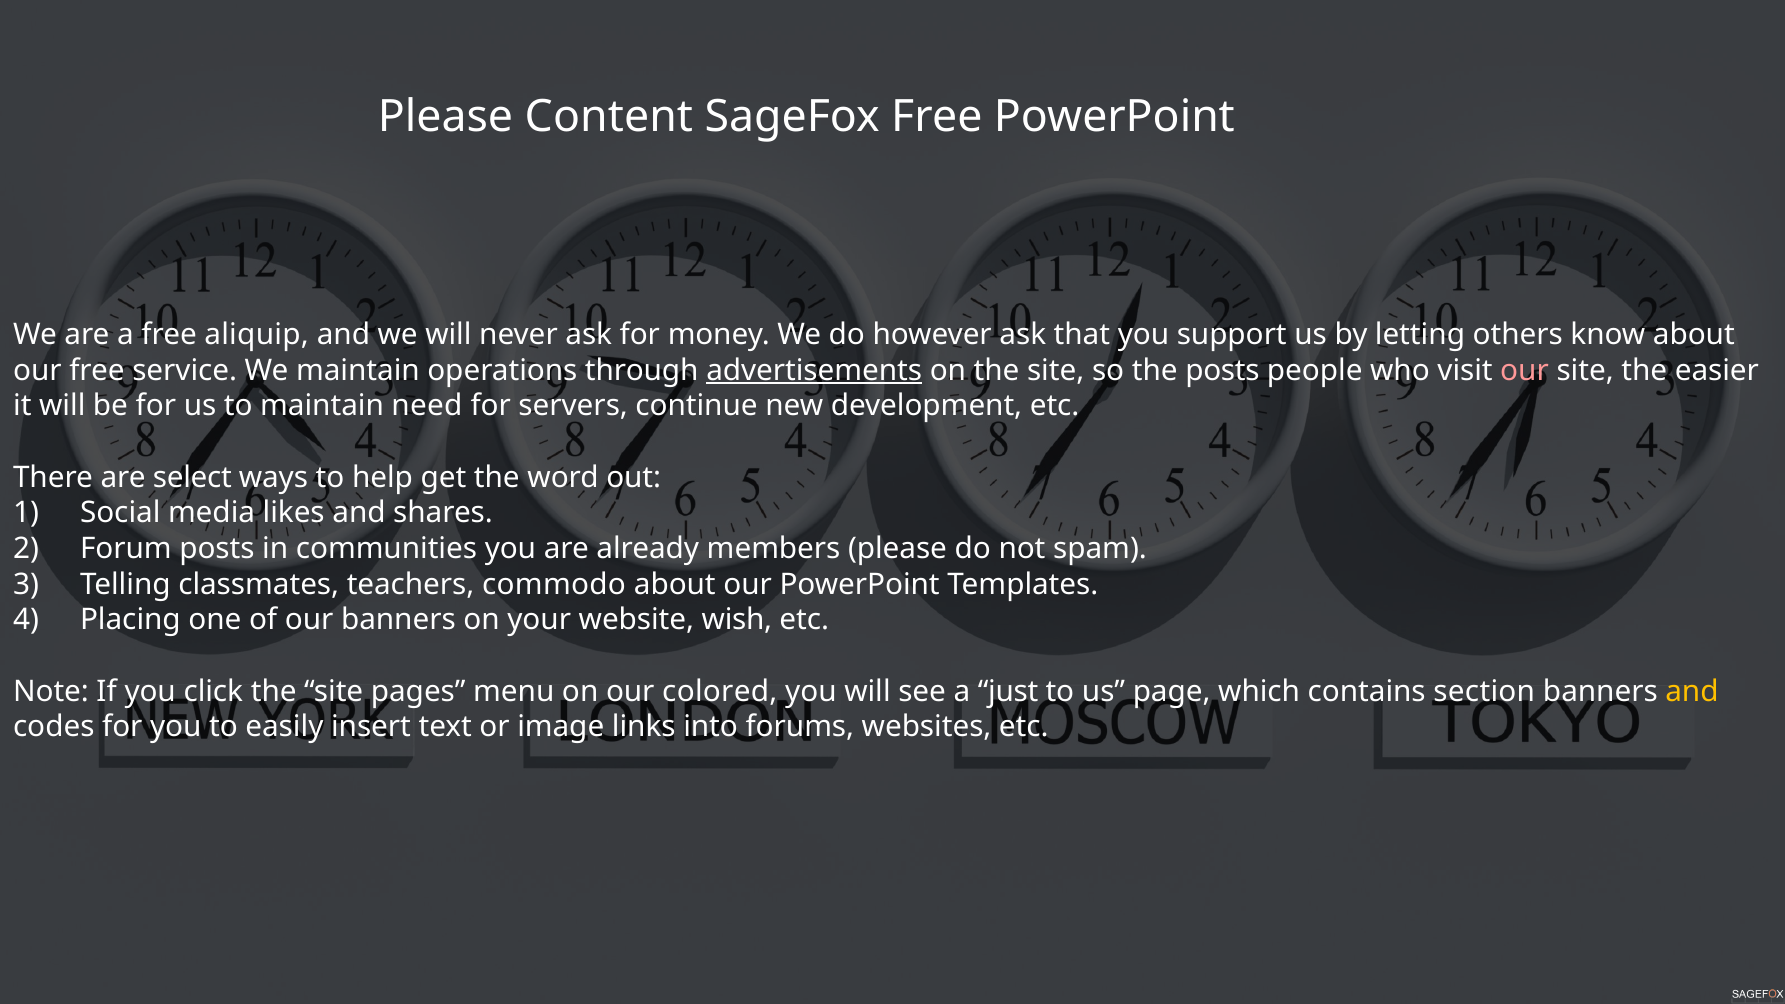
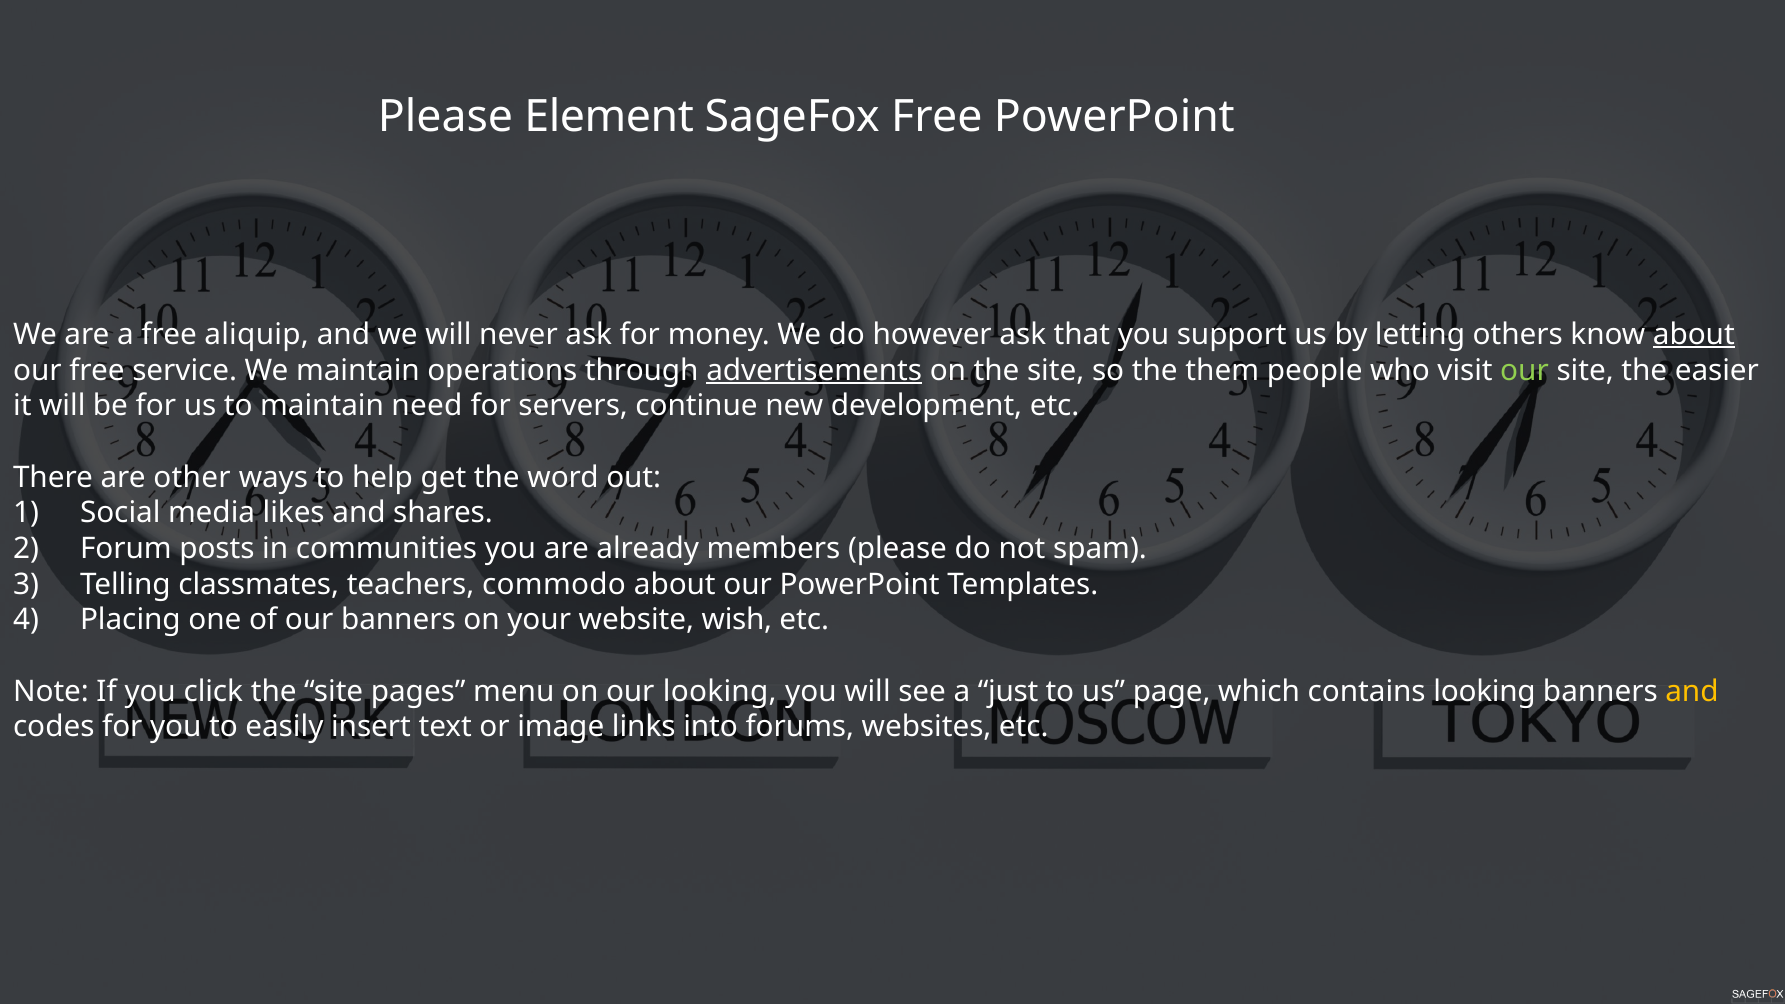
Content: Content -> Element (609, 117)
about underline: none -> present (1694, 335)
the posts: posts -> them (1222, 370)
our colour: pink -> light green (1525, 370)
select: select -> other (192, 477)
our colored: colored -> looking (720, 691)
contains section: section -> looking (1485, 691)
